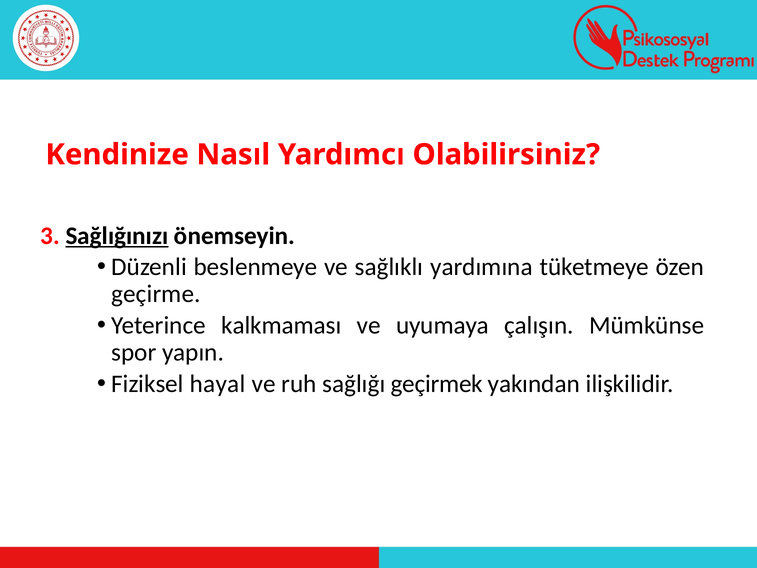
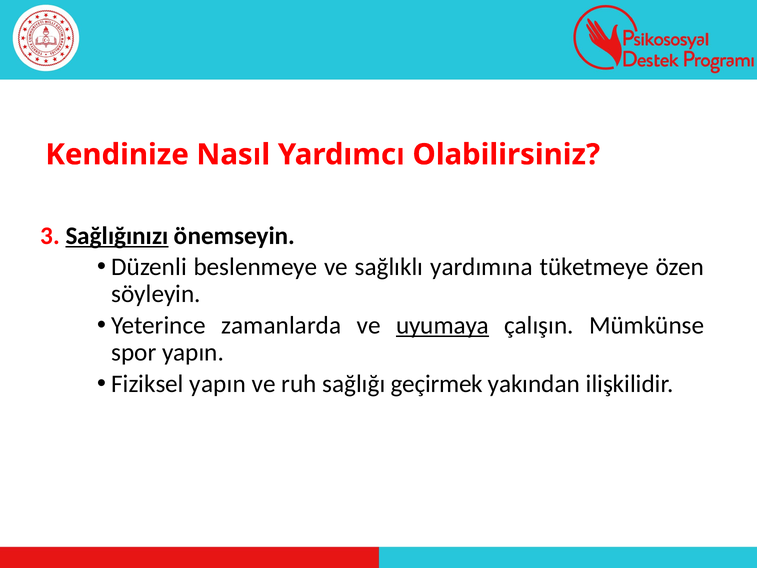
geçirme: geçirme -> söyleyin (156, 294)
kalkmaması: kalkmaması -> zamanlarda (281, 325)
uyumaya underline: none -> present (443, 325)
Fiziksel hayal: hayal -> yapın (218, 384)
